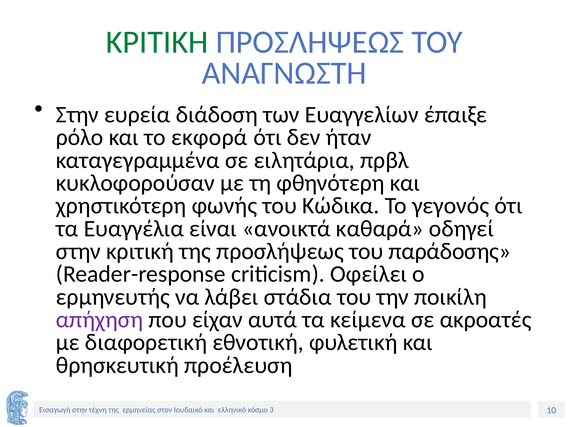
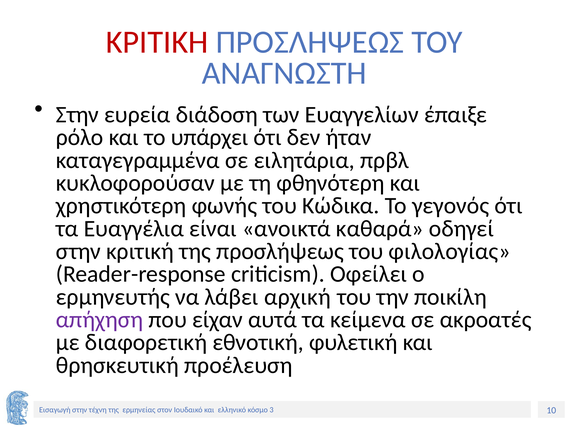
ΚΡΙΤΙΚΗ colour: green -> red (157, 42)
εκφορά: εκφορά -> υπάρχει (210, 137)
παράδοσης: παράδοσης -> φιλολογίας (450, 251)
στάδια: στάδια -> αρχική (298, 297)
